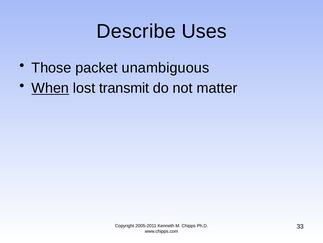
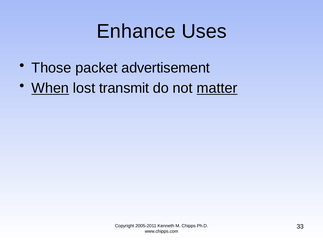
Describe: Describe -> Enhance (136, 31)
unambiguous: unambiguous -> advertisement (166, 68)
matter underline: none -> present (217, 88)
